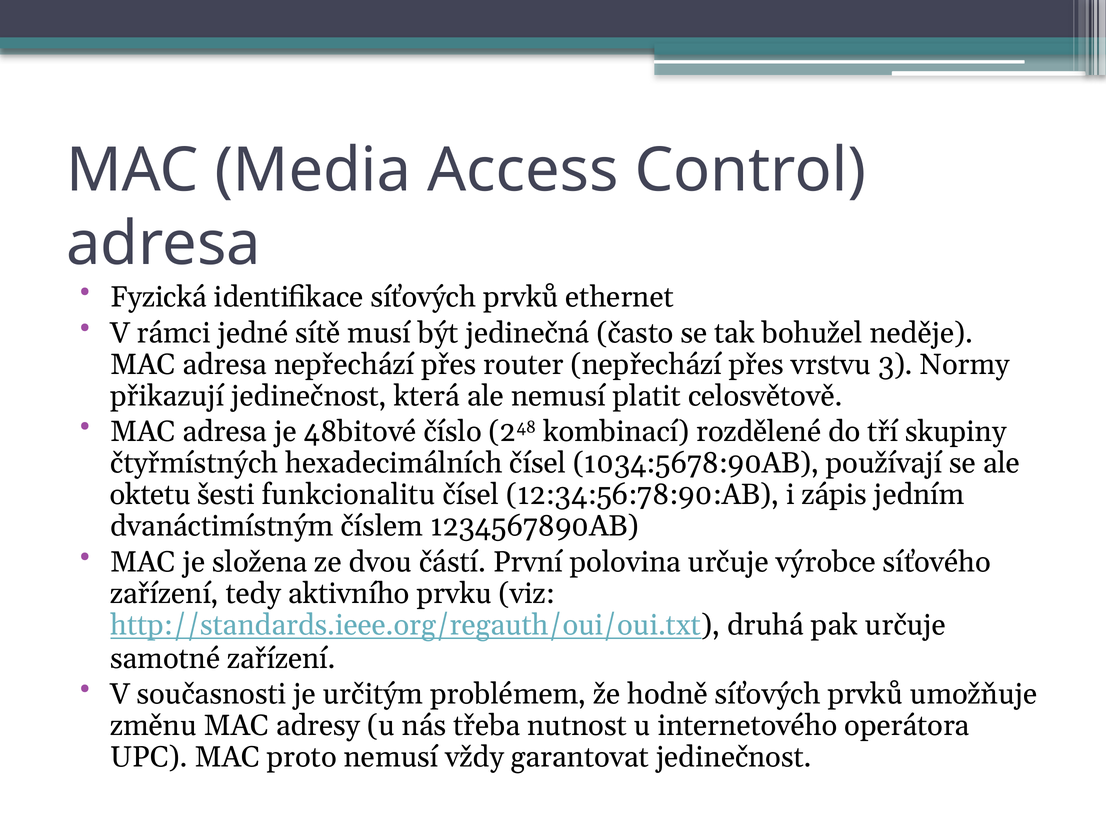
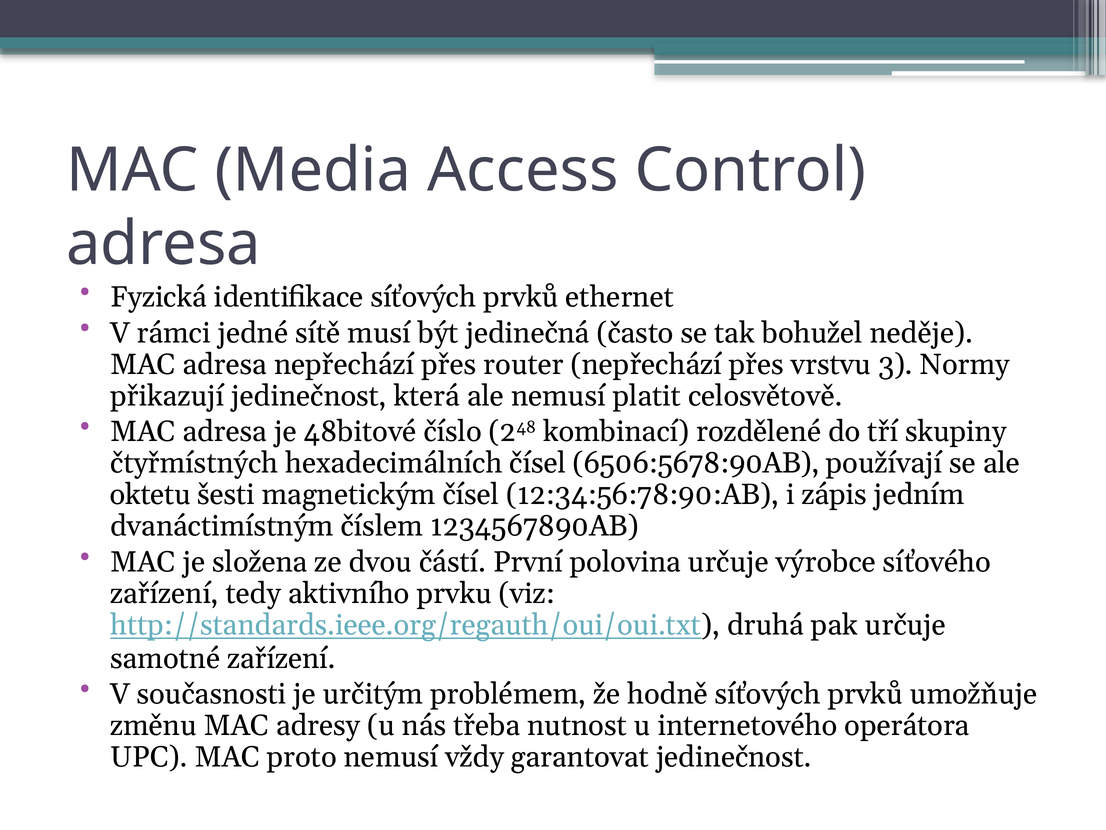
1034:5678:90AB: 1034:5678:90AB -> 6506:5678:90AB (696, 463)
funkcionalitu: funkcionalitu -> magnetickým (349, 494)
